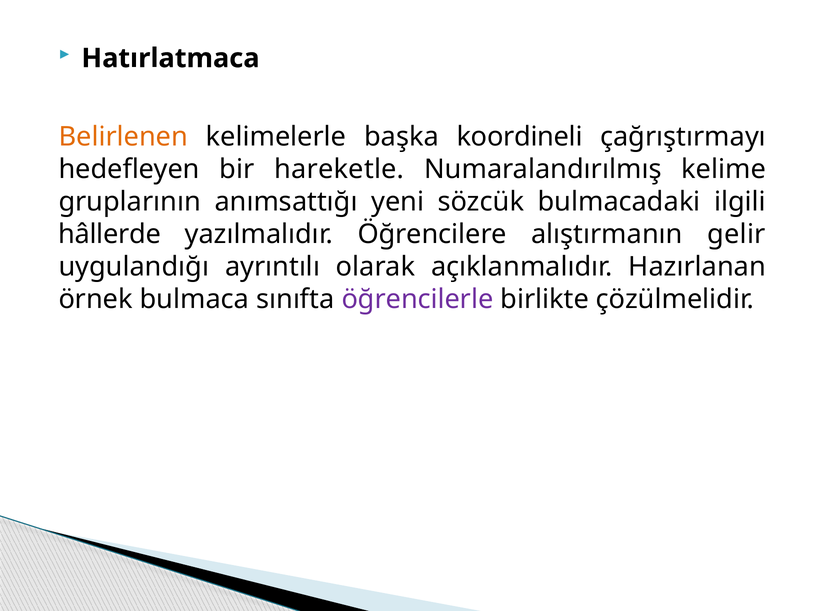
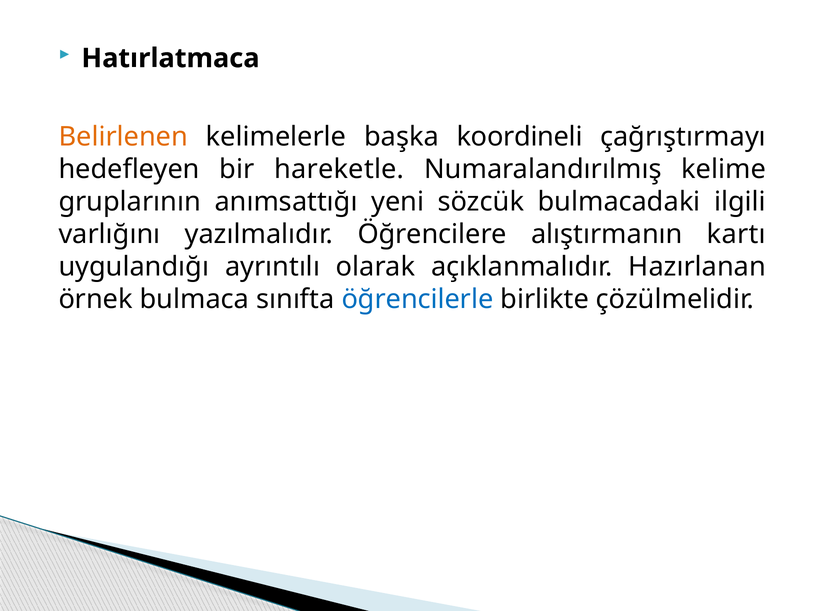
hâllerde: hâllerde -> varlığını (109, 234)
gelir: gelir -> kartı (736, 234)
öğrencilerle colour: purple -> blue (417, 300)
